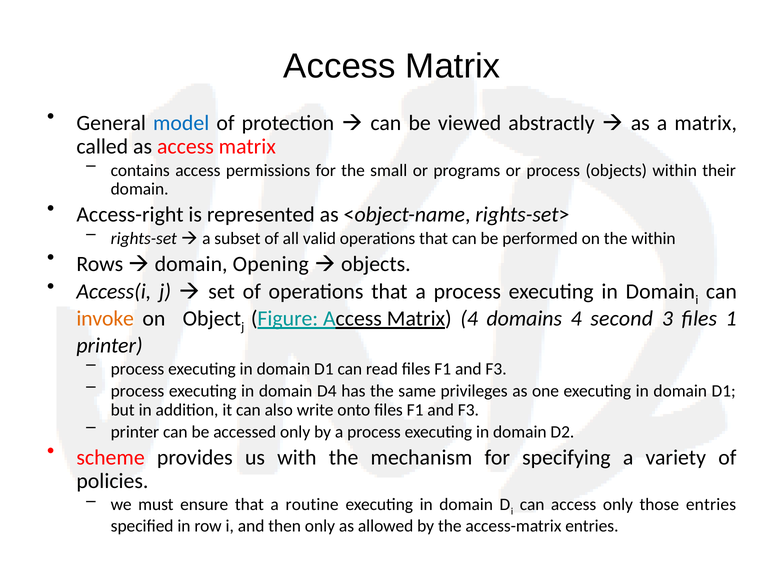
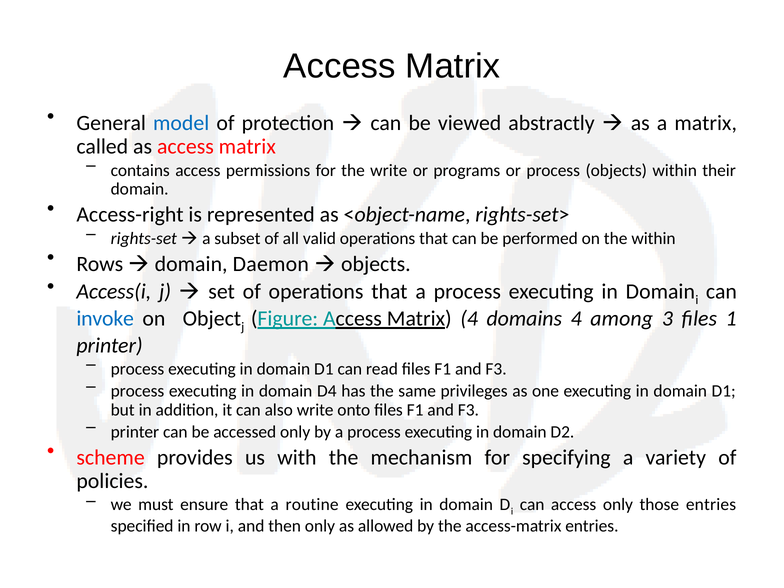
the small: small -> write (389, 170)
Opening: Opening -> Daemon (271, 264)
invoke colour: orange -> blue (105, 318)
second: second -> among (622, 318)
